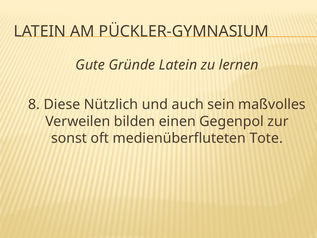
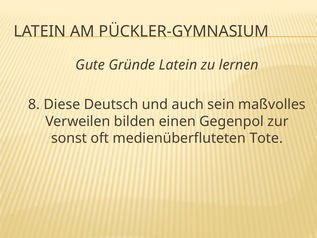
Nützlich: Nützlich -> Deutsch (111, 104)
